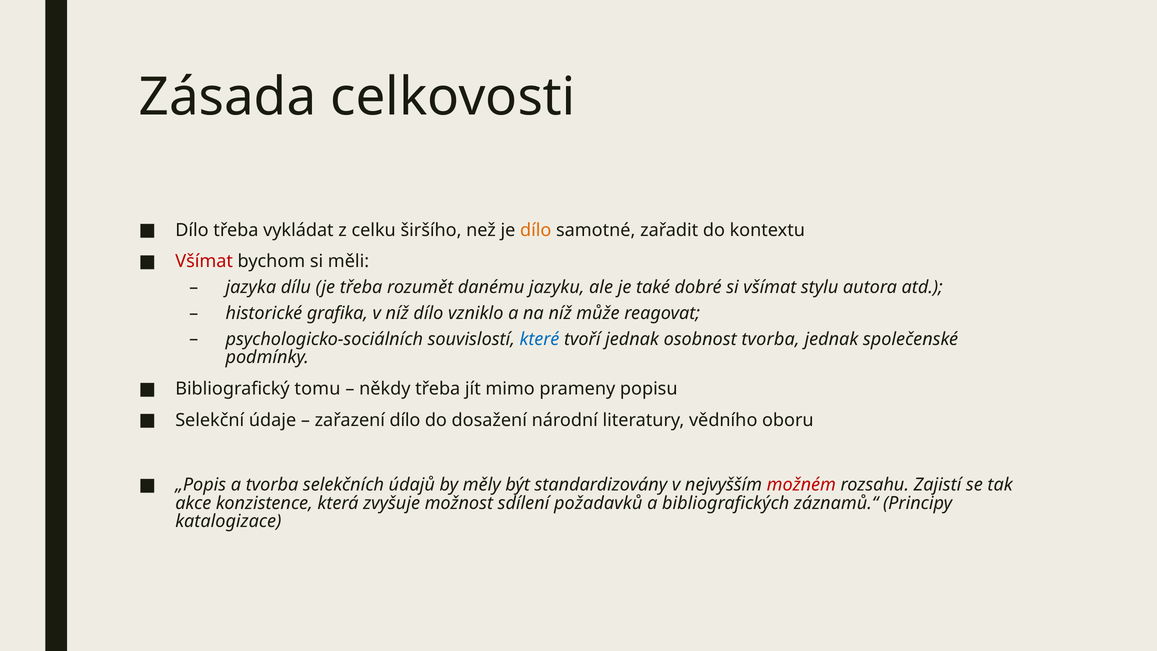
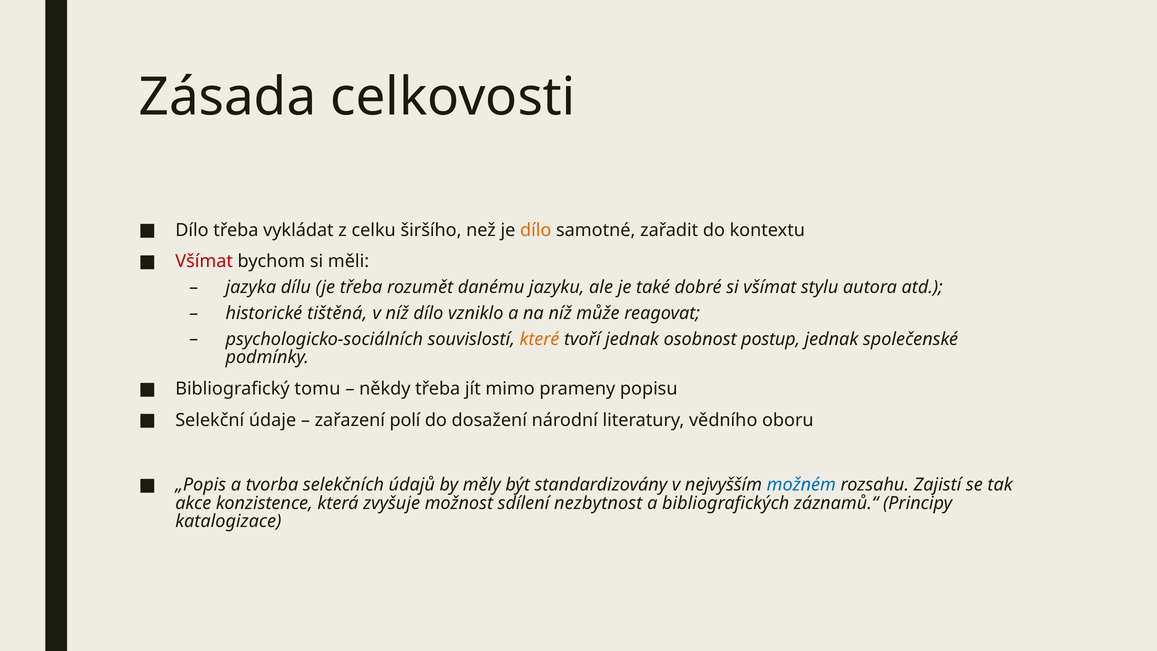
grafika: grafika -> tištěná (337, 313)
které colour: blue -> orange (539, 339)
osobnost tvorba: tvorba -> postup (771, 339)
zařazení dílo: dílo -> polí (405, 420)
možném colour: red -> blue (801, 485)
požadavků: požadavků -> nezbytnost (598, 503)
